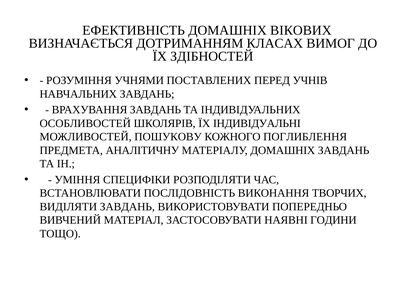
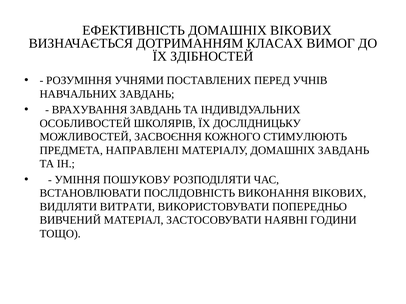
ІНДИВІДУАЛЬНІ: ІНДИВІДУАЛЬНІ -> ДОСЛІДНИЦЬКУ (257, 124)
ПОШУКОВУ: ПОШУКОВУ -> ЗАСВОЄННЯ (168, 137)
ПОГЛИБЛЕННЯ: ПОГЛИБЛЕННЯ -> СТИМУЛЮЮТЬ (305, 137)
АНАЛІТИЧНУ: АНАЛІТИЧНУ -> НАПРАВЛЕНІ (142, 151)
СПЕЦИФІКИ: СПЕЦИФІКИ -> ПОШУКОВУ (137, 180)
ВИКОНАННЯ ТВОРЧИХ: ТВОРЧИХ -> ВІКОВИХ (339, 193)
ВИДІЛЯТИ ЗАВДАНЬ: ЗАВДАНЬ -> ВИТРАТИ (127, 207)
